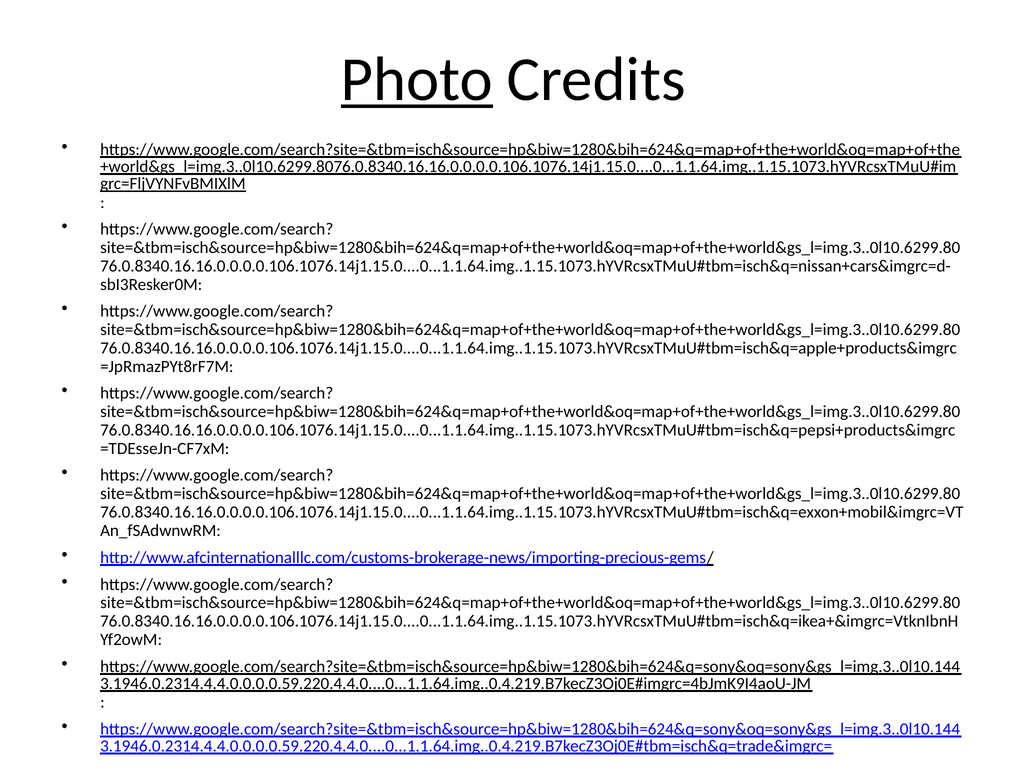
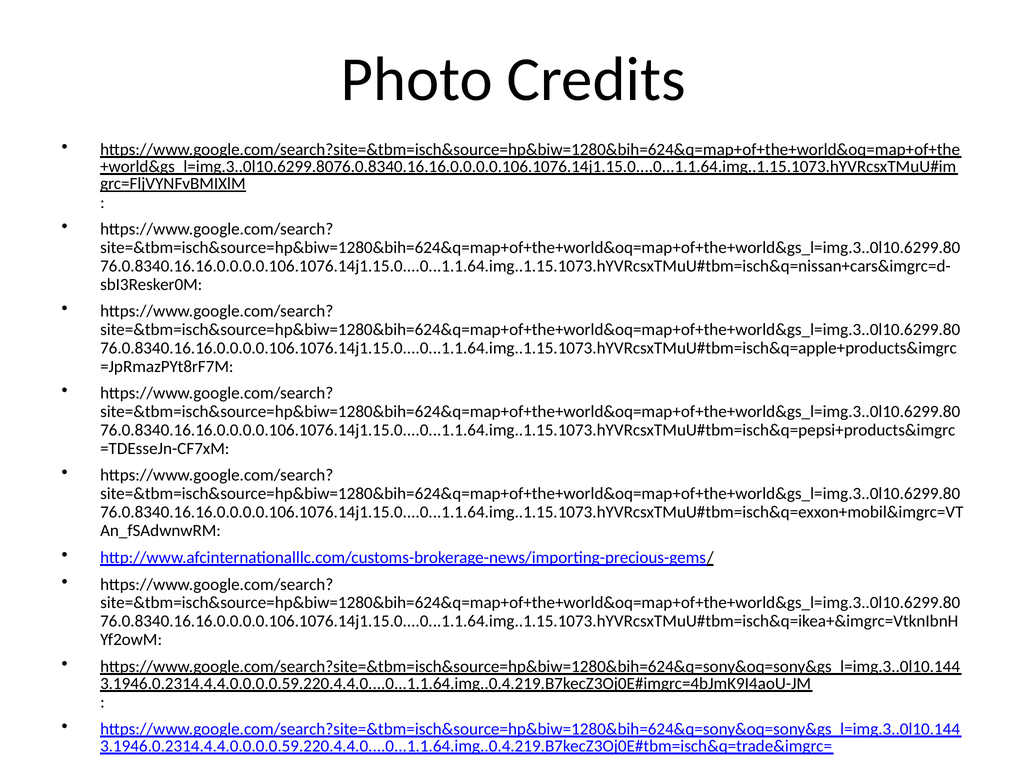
Photo underline: present -> none (417, 79)
